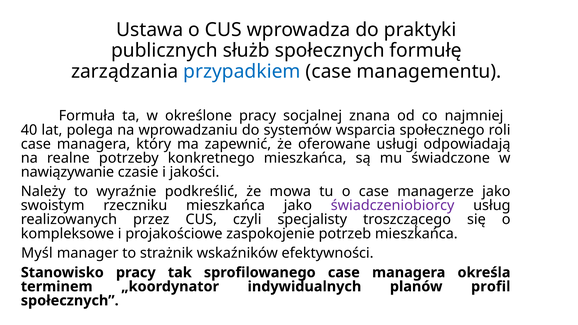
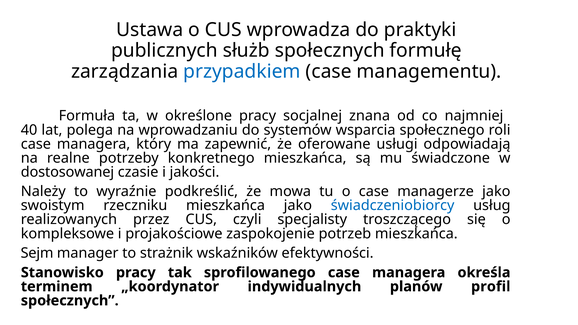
nawiązywanie: nawiązywanie -> dostosowanej (67, 172)
świadczeniobiorcy colour: purple -> blue (393, 206)
Myśl: Myśl -> Sejm (37, 253)
